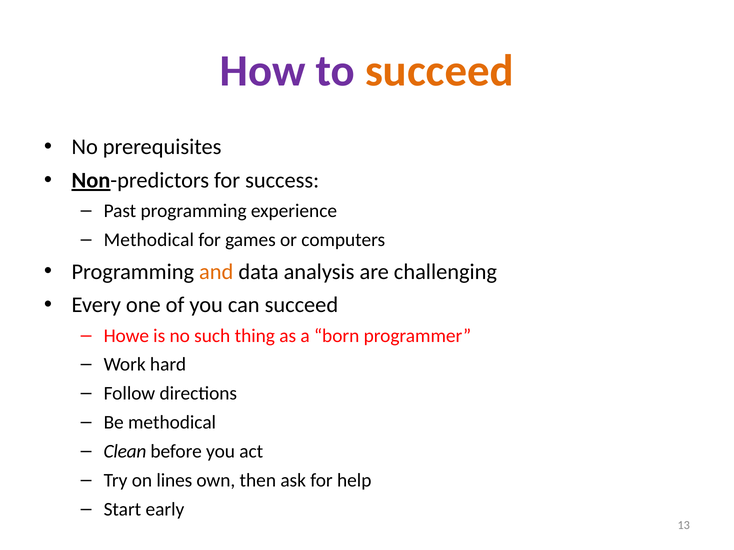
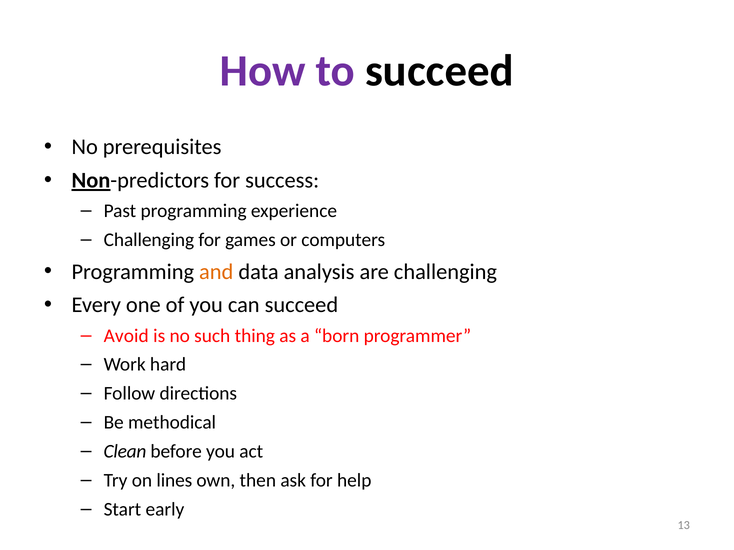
succeed colour: orange -> black (439, 71)
Methodical: Methodical -> Challenging (149, 240)
Howe: Howe -> Avoid (126, 336)
